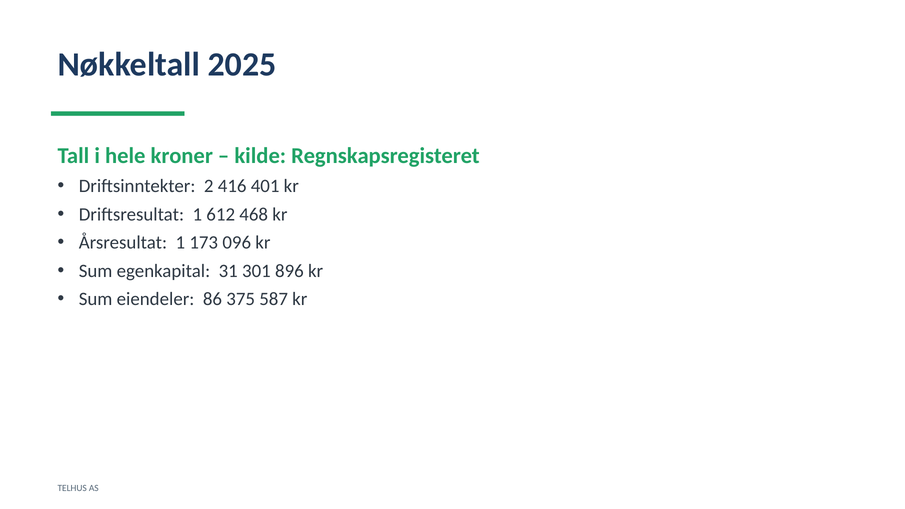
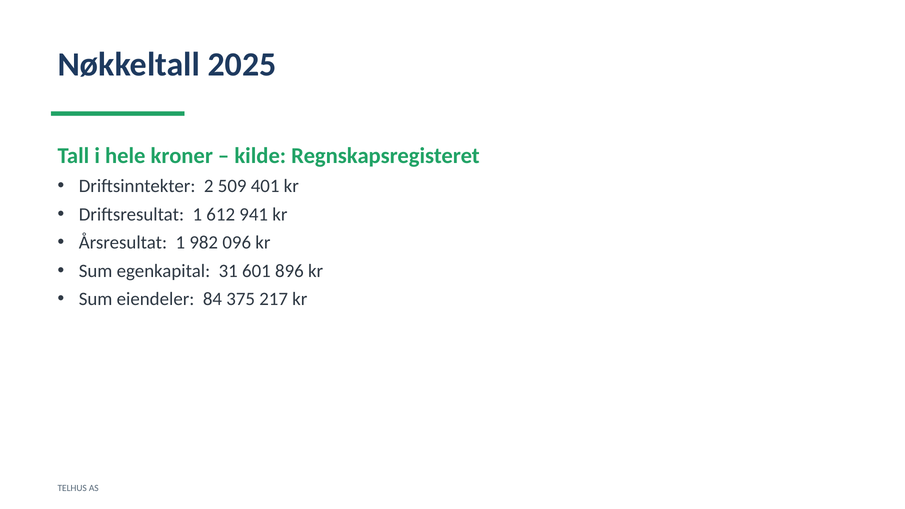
416: 416 -> 509 (232, 186)
468: 468 -> 941 (254, 214)
173: 173 -> 982 (204, 243)
301: 301 -> 601 (256, 271)
86: 86 -> 84 (212, 299)
587: 587 -> 217 (274, 299)
